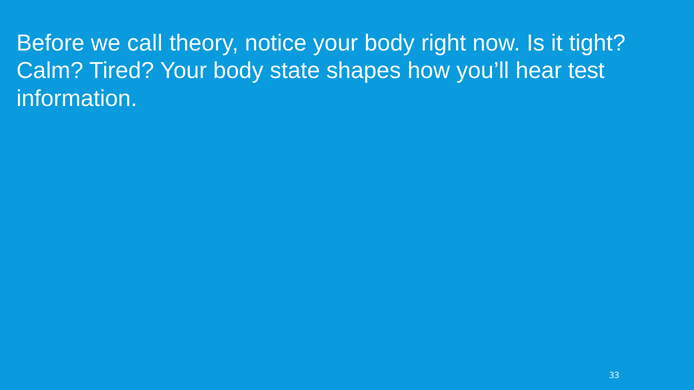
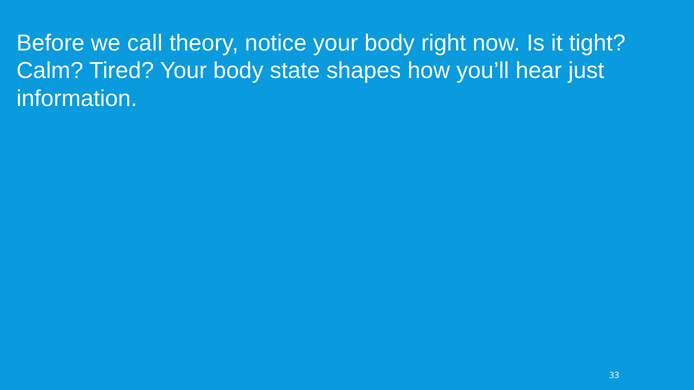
test: test -> just (586, 71)
